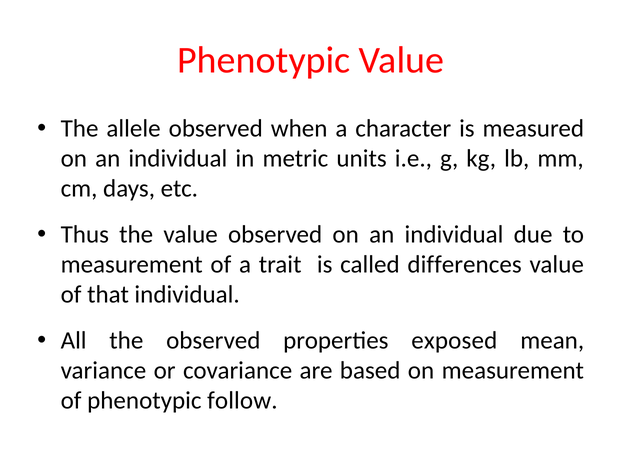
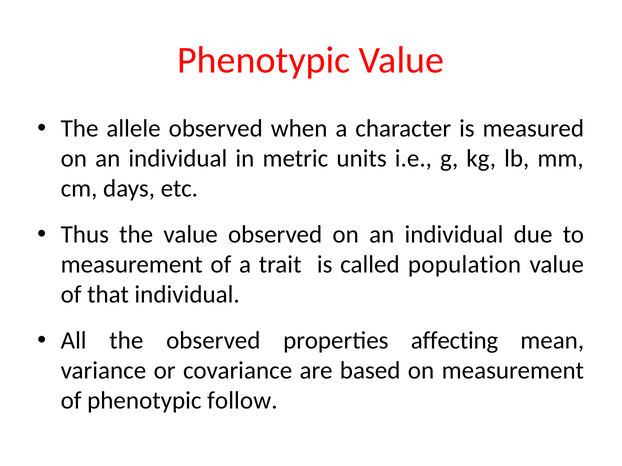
differences: differences -> population (465, 265)
exposed: exposed -> affecting (455, 341)
